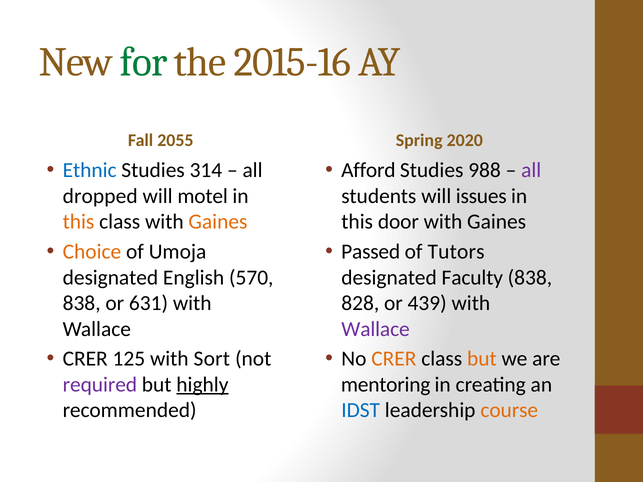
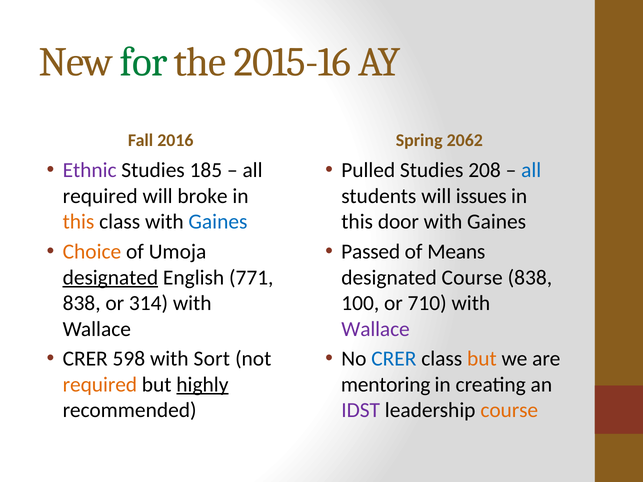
2055: 2055 -> 2016 (175, 140)
2020: 2020 -> 2062 (465, 140)
Ethnic colour: blue -> purple (90, 171)
314: 314 -> 185 (206, 171)
Afford: Afford -> Pulled (368, 171)
988: 988 -> 208 (485, 171)
all colour: purple -> blue (531, 171)
dropped: dropped -> required (100, 196)
motel: motel -> broke (203, 196)
Gaines colour: orange -> blue (218, 222)
Tutors: Tutors -> Means (456, 252)
designated underline: none -> present (110, 278)
570: 570 -> 771 (251, 278)
designated Faculty: Faculty -> Course (472, 278)
631: 631 -> 314 (149, 303)
828: 828 -> 100 (360, 303)
439: 439 -> 710 (427, 303)
125: 125 -> 598 (129, 359)
CRER colour: orange -> blue (394, 359)
required colour: purple -> orange (100, 385)
IDST colour: blue -> purple (361, 411)
